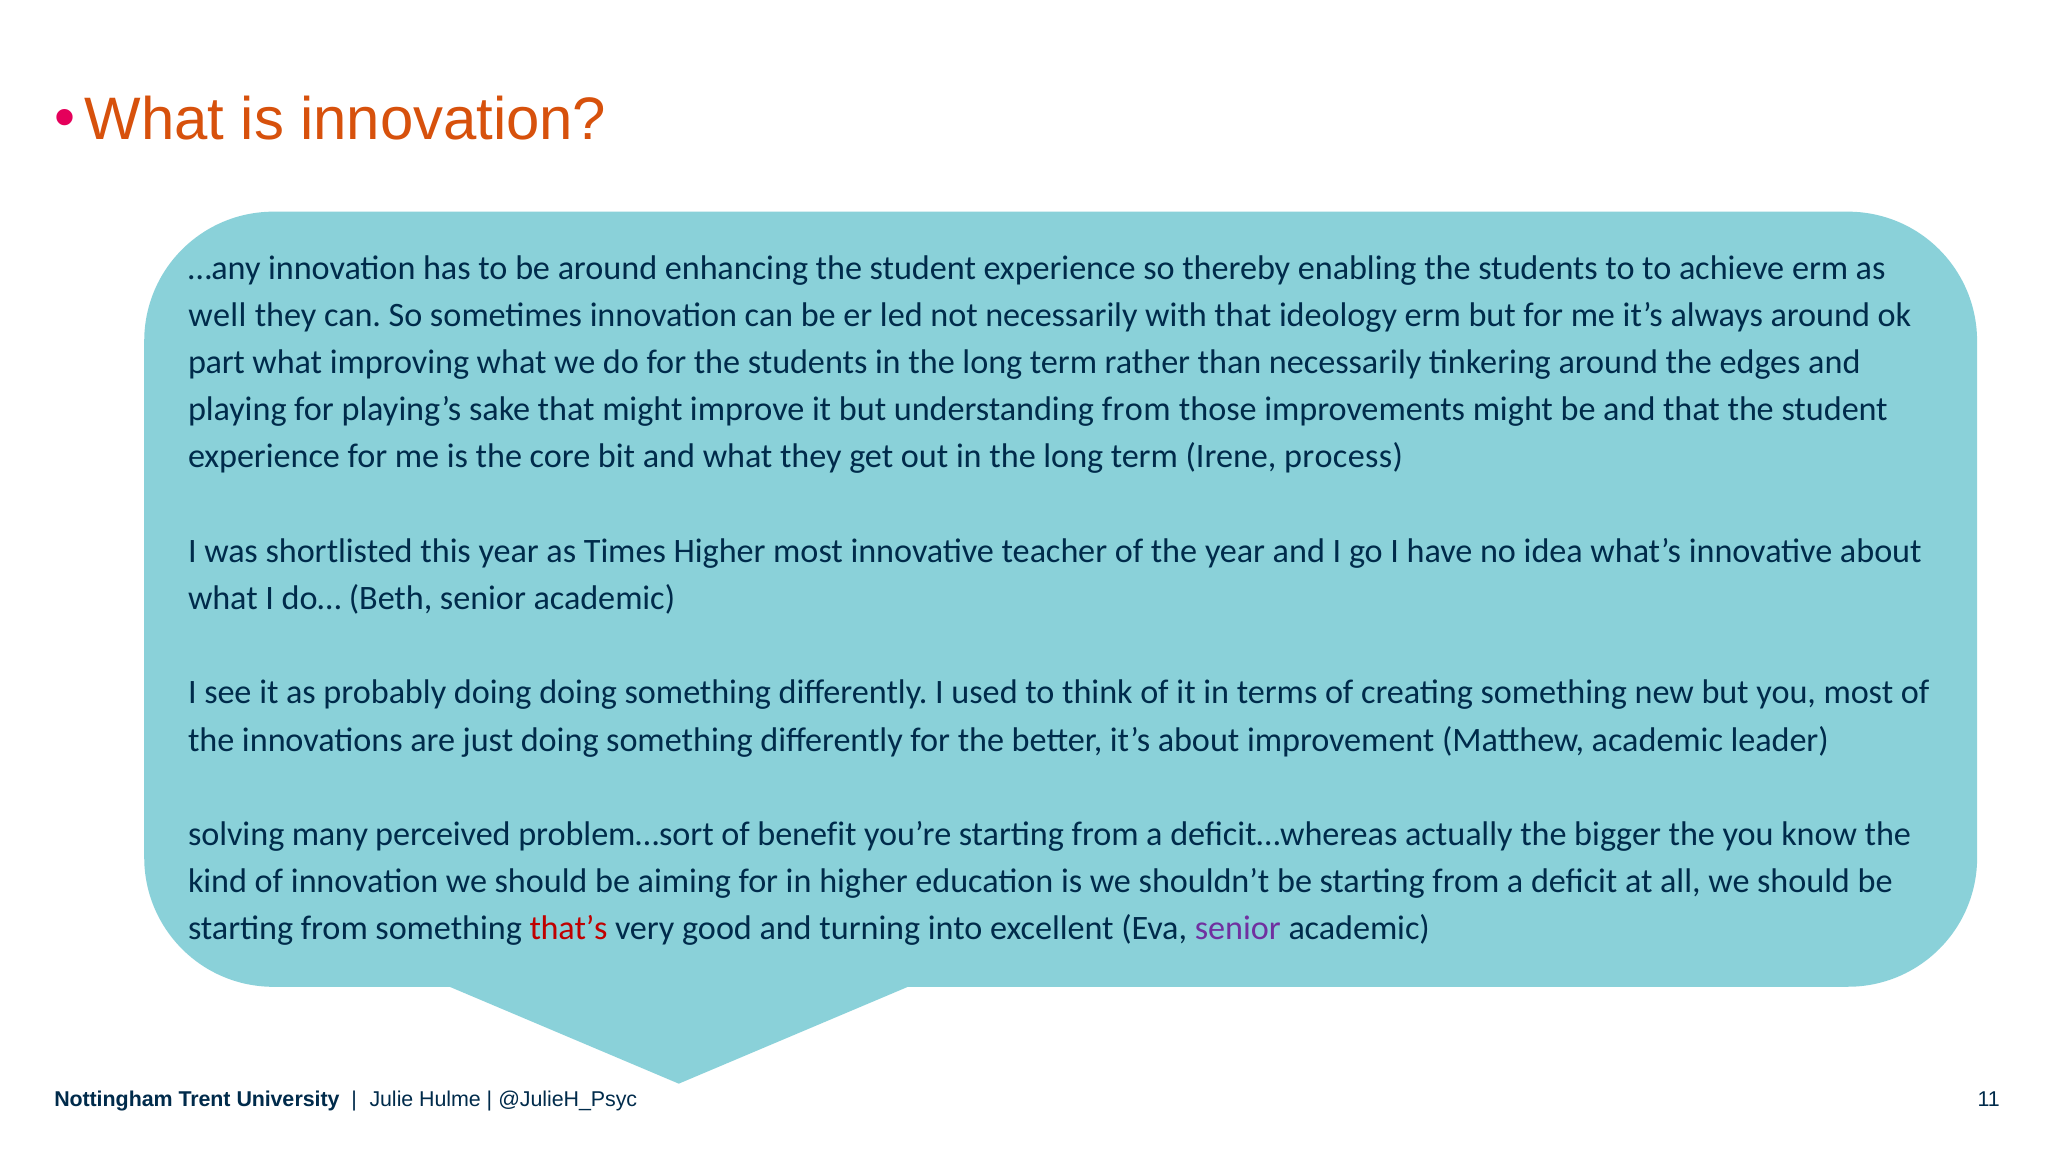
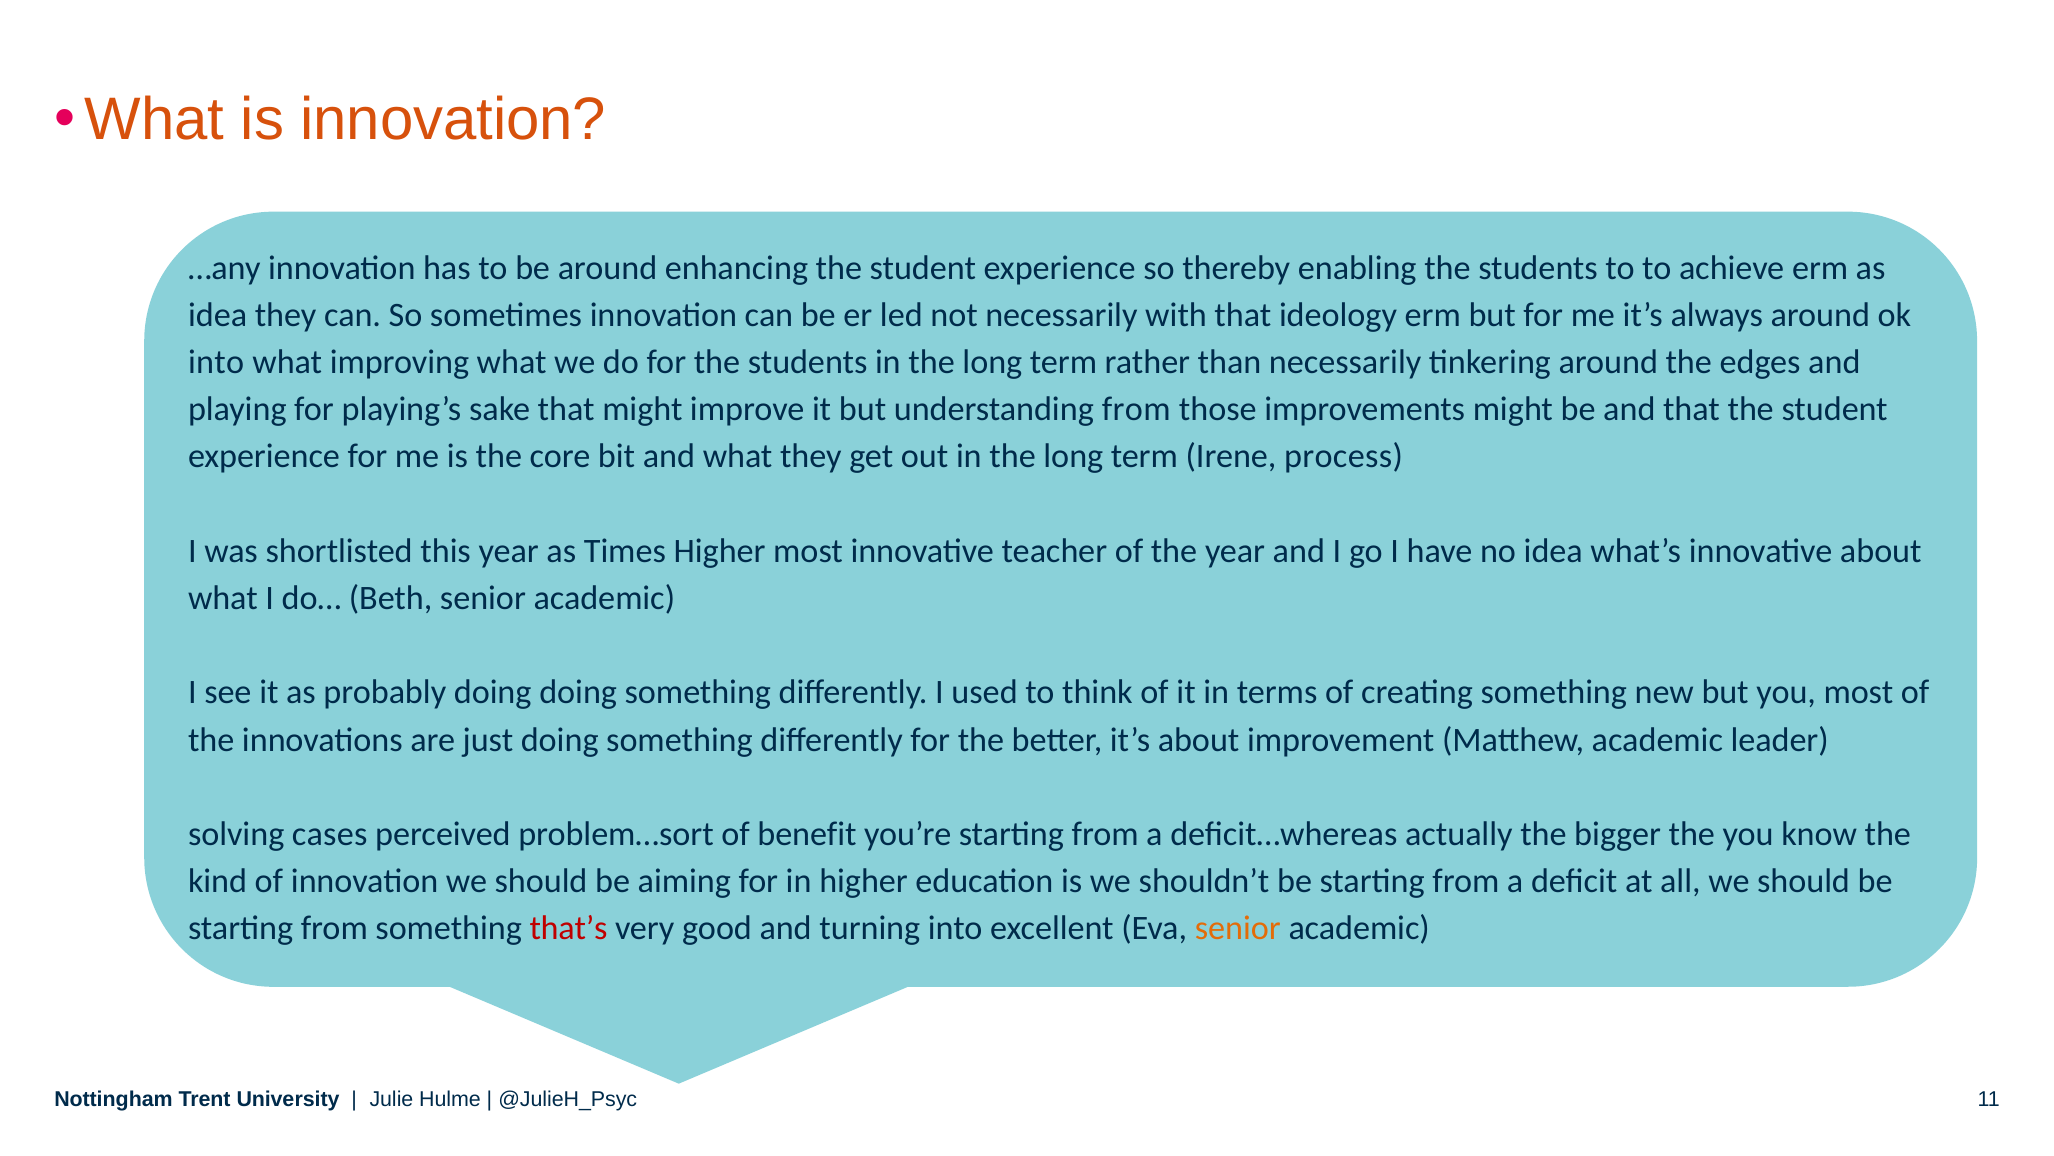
well: well -> idea (218, 315)
part: part -> into (216, 362)
many: many -> cases (330, 834)
senior colour: purple -> orange (1238, 928)
